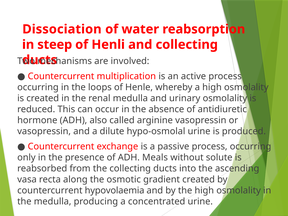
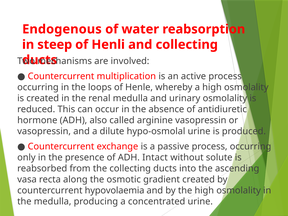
Dissociation: Dissociation -> Endogenous (62, 29)
Meals: Meals -> Intact (155, 157)
